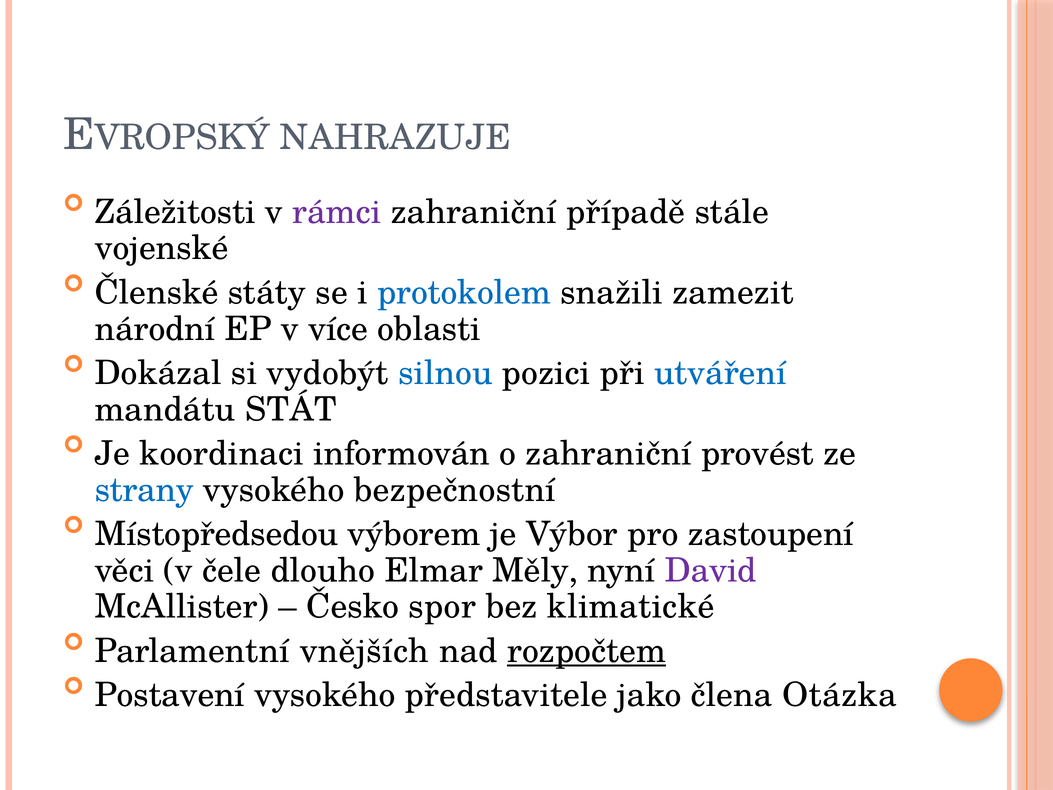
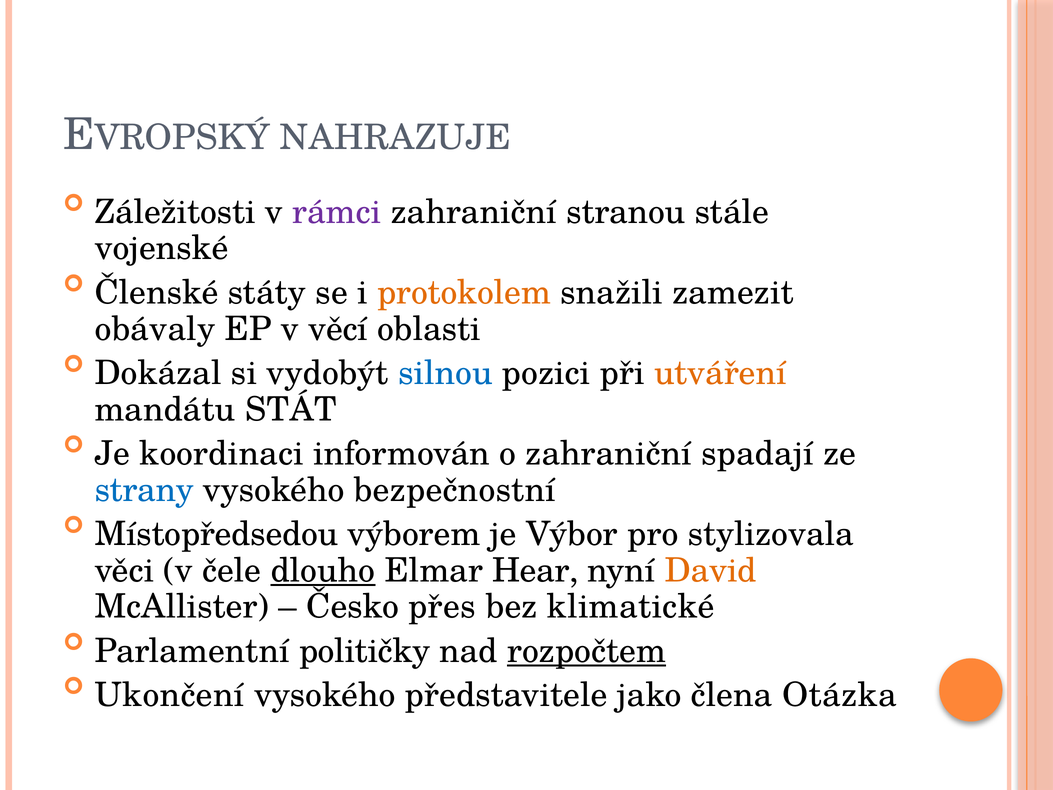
případě: případě -> stranou (626, 212)
protokolem colour: blue -> orange (464, 292)
národní: národní -> obávaly (155, 329)
více: více -> věcí (338, 329)
utváření colour: blue -> orange (720, 373)
provést: provést -> spadají (757, 454)
zastoupení: zastoupení -> stylizovala (771, 534)
dlouho underline: none -> present (323, 570)
Měly: Měly -> Hear (535, 570)
David colour: purple -> orange (711, 570)
spor: spor -> přes (442, 607)
vnějších: vnějších -> političky (365, 651)
Postavení: Postavení -> Ukončení (170, 695)
